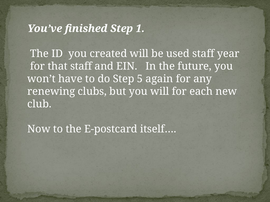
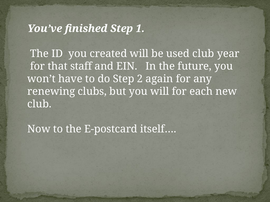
used staff: staff -> club (203, 54)
5: 5 -> 2 (140, 79)
